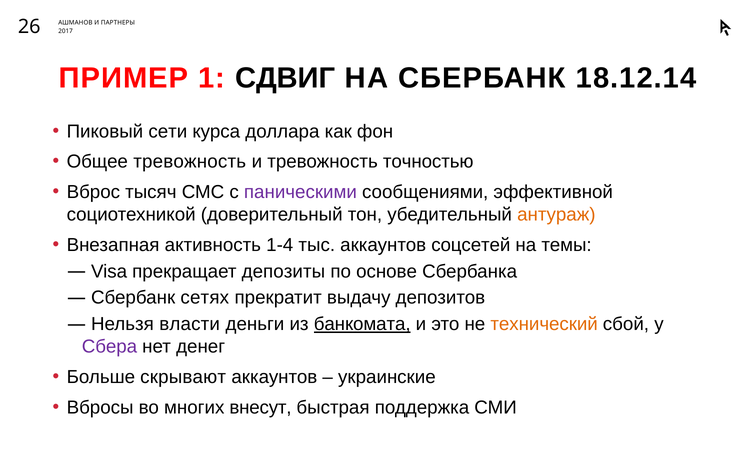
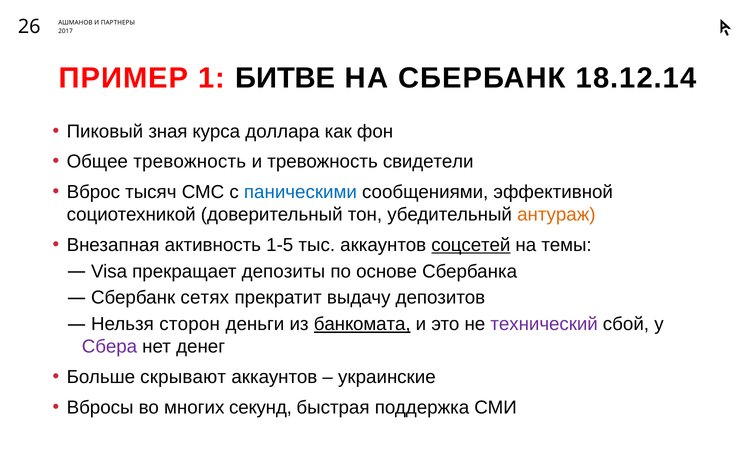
СДВИГ: СДВИГ -> БИТВЕ (285, 78)
сети: сети -> зная (168, 131)
точностью: точностью -> свидетели (428, 162)
паническими colour: purple -> blue (300, 192)
1-4: 1-4 -> 1-5 (280, 245)
соцсетей underline: none -> present (471, 245)
власти: власти -> сторон (190, 324)
технический colour: orange -> purple (544, 324)
внесут: внесут -> секунд (260, 407)
